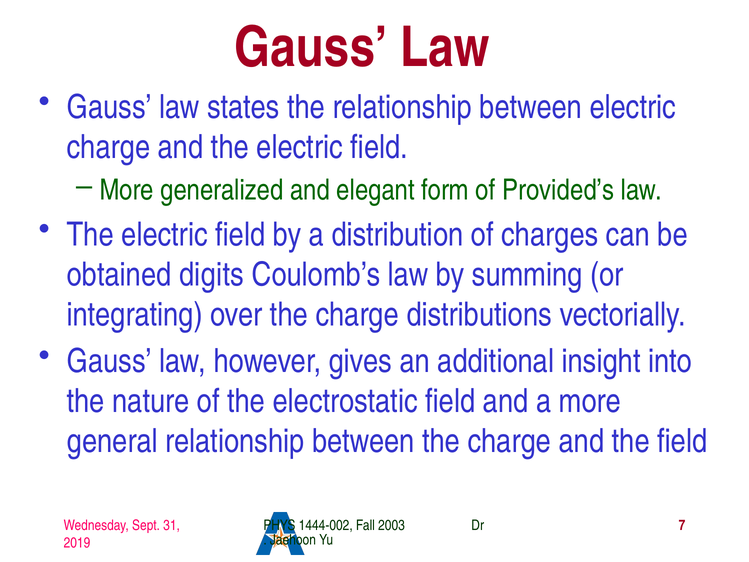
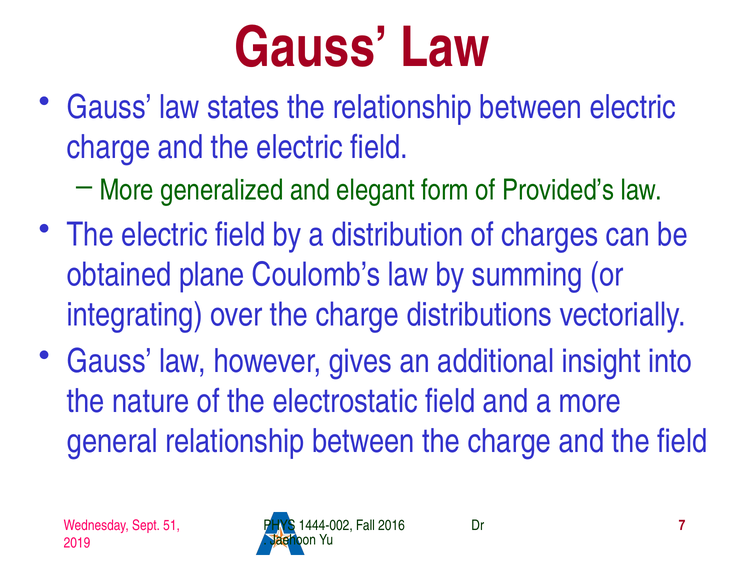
digits: digits -> plane (212, 275)
31: 31 -> 51 (172, 525)
2003: 2003 -> 2016 (392, 525)
